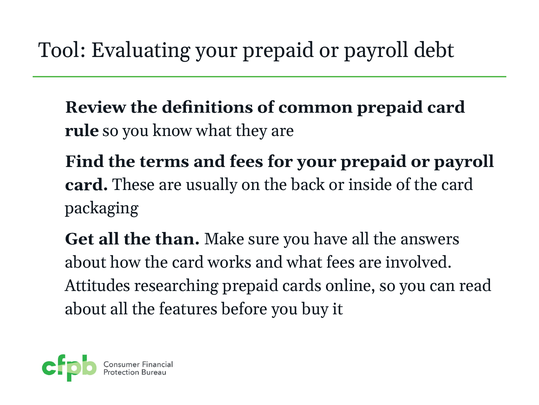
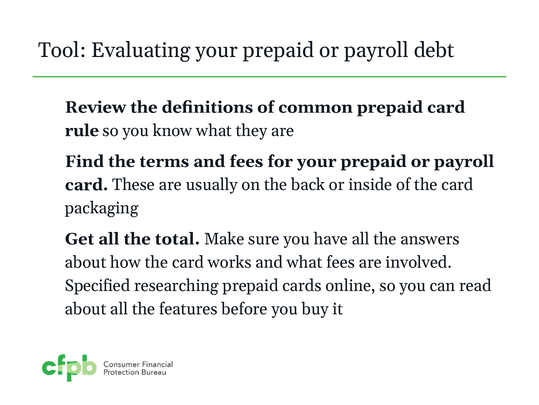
than: than -> total (177, 239)
Attitudes: Attitudes -> Specified (98, 285)
